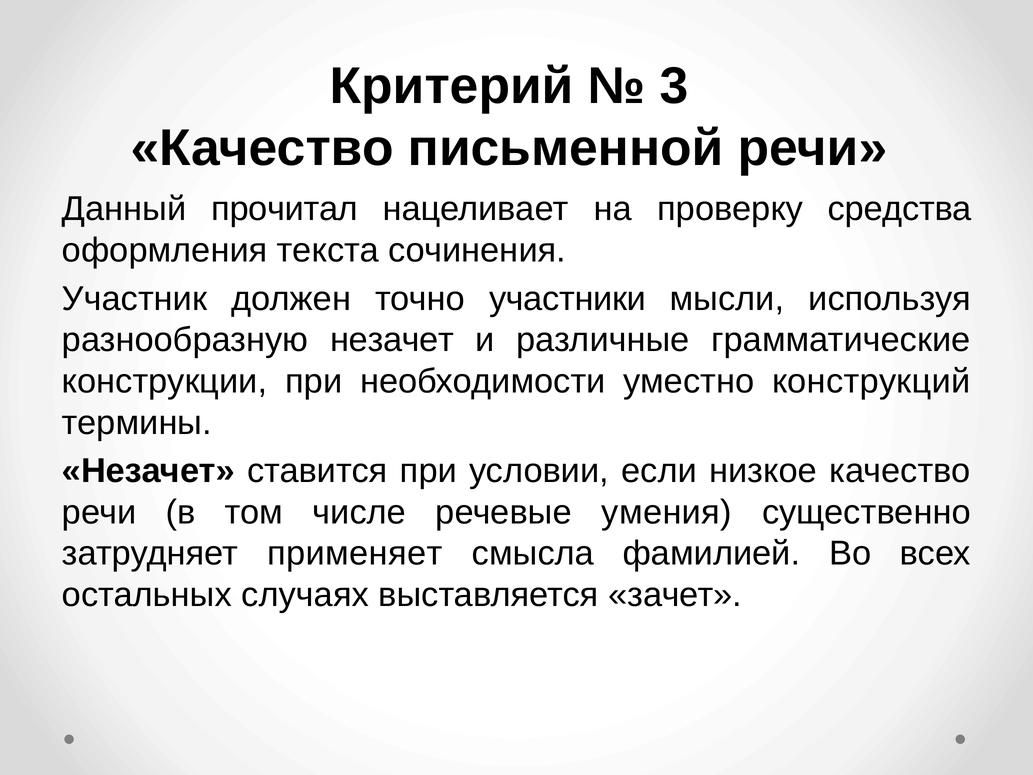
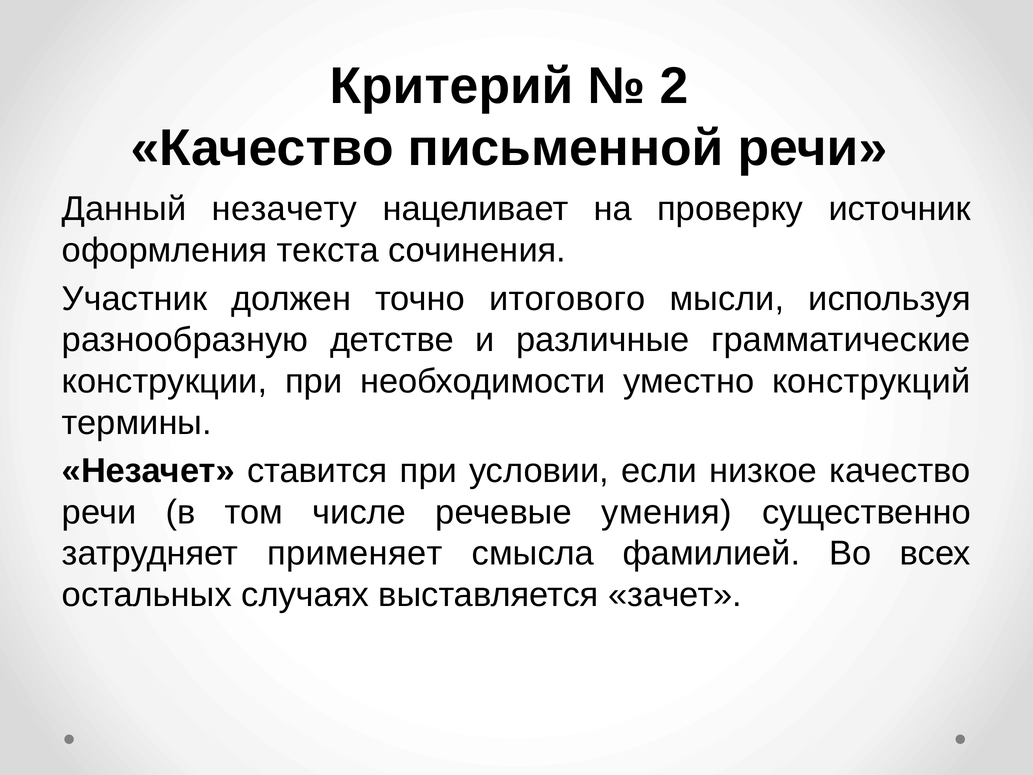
3: 3 -> 2 (674, 86)
прочитал: прочитал -> незачету (284, 209)
средства: средства -> источник (900, 209)
участники: участники -> итогового (567, 299)
разнообразную незачет: незачет -> детстве (392, 340)
